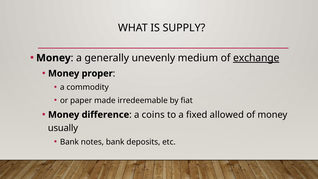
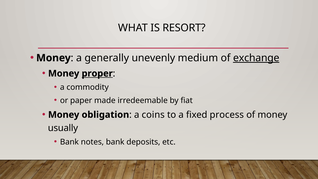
SUPPLY: SUPPLY -> RESORT (184, 28)
proper underline: none -> present (97, 73)
difference: difference -> obligation (105, 115)
allowed: allowed -> process (227, 115)
